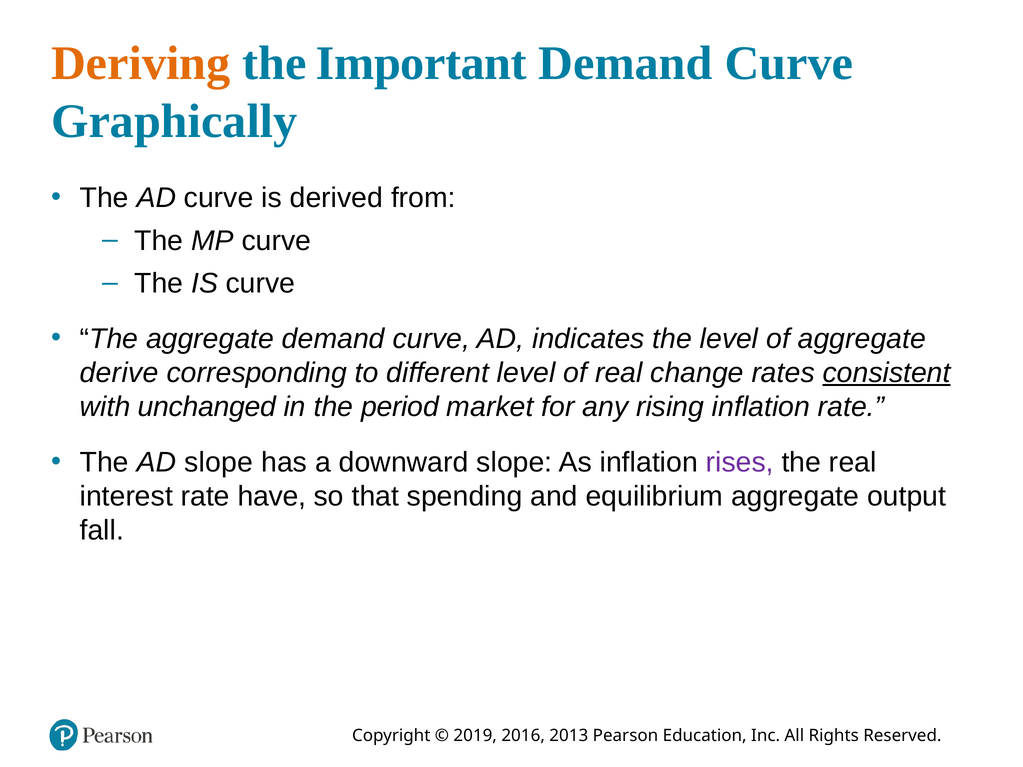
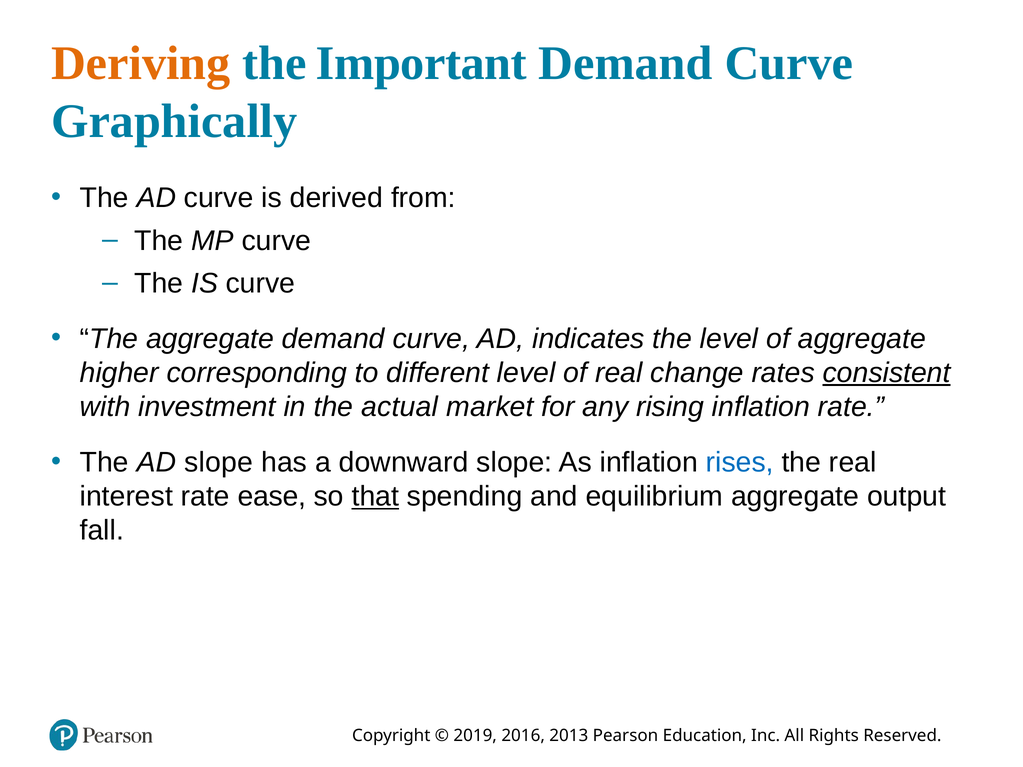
derive: derive -> higher (119, 373)
unchanged: unchanged -> investment (207, 407)
period: period -> actual (400, 407)
rises colour: purple -> blue (740, 462)
have: have -> ease (272, 497)
that underline: none -> present (375, 497)
